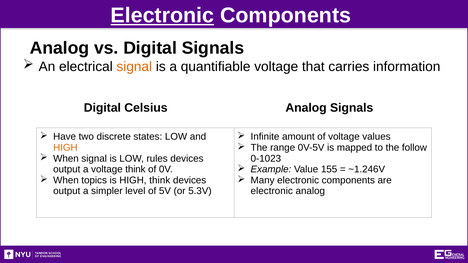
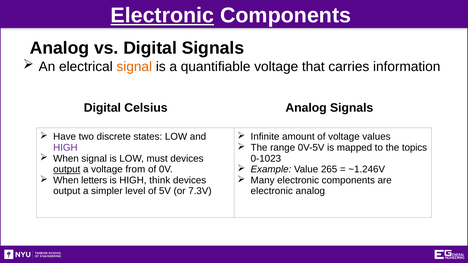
follow: follow -> topics (414, 148)
HIGH colour: orange -> purple (65, 148)
rules: rules -> must (157, 159)
155: 155 -> 265 (329, 170)
output underline: none -> present (67, 170)
voltage think: think -> from (135, 170)
topics: topics -> letters (94, 180)
5.3V: 5.3V -> 7.3V (200, 191)
